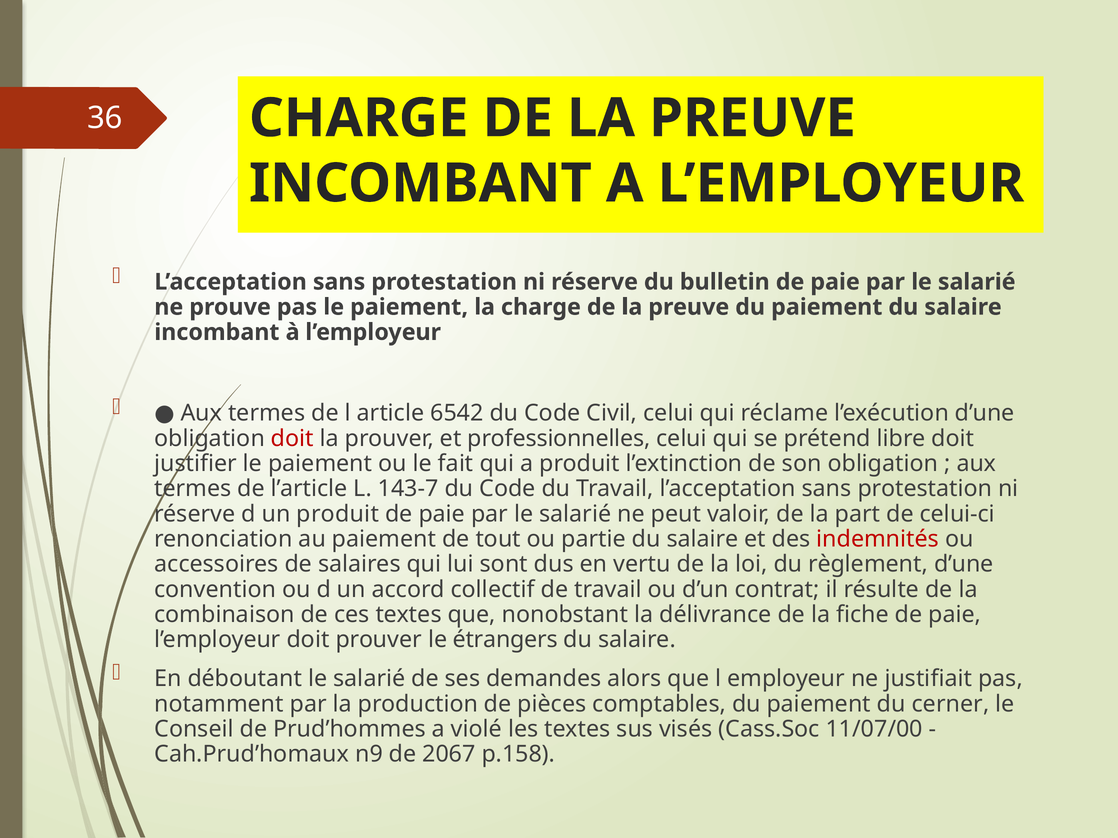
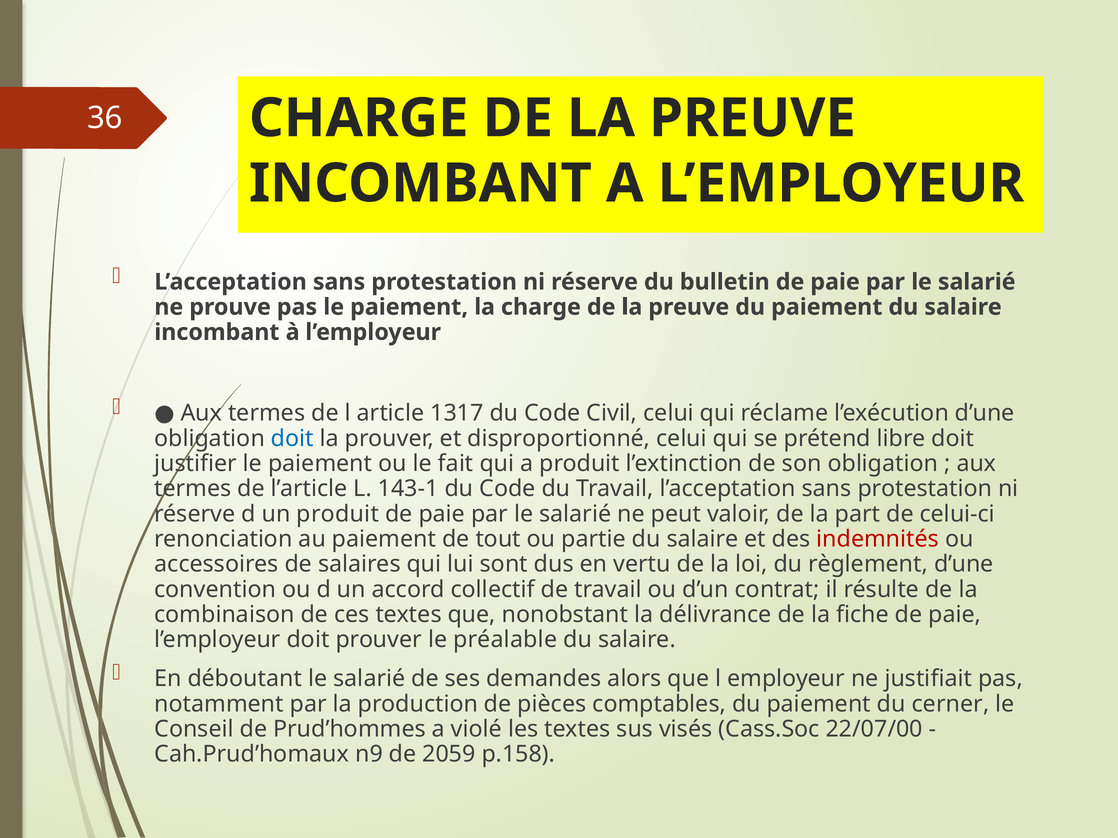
6542: 6542 -> 1317 (457, 413)
doit colour: red -> blue (292, 439)
professionnelles: professionnelles -> disproportionné (559, 439)
143-7: 143-7 -> 143-1 (408, 489)
étrangers: étrangers -> préalable (505, 640)
11/07/00: 11/07/00 -> 22/07/00 (874, 730)
2067: 2067 -> 2059 (449, 755)
